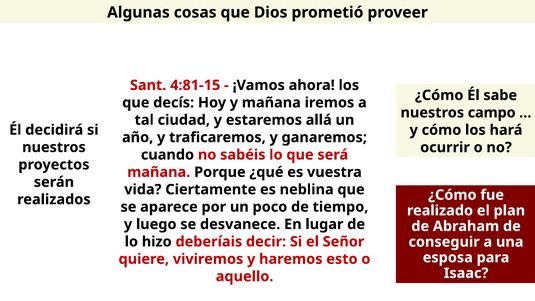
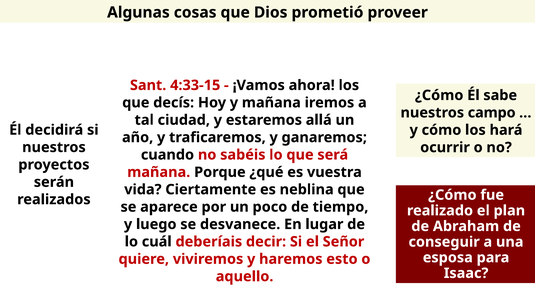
4:81-15: 4:81-15 -> 4:33-15 (195, 85)
hizo: hizo -> cuál (157, 242)
